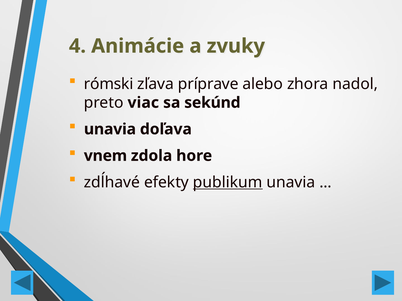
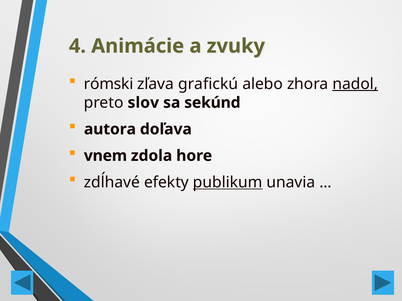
príprave: príprave -> grafickú (208, 84)
nadol underline: none -> present (355, 84)
viac: viac -> slov (143, 103)
unavia: unavia -> autora (110, 129)
